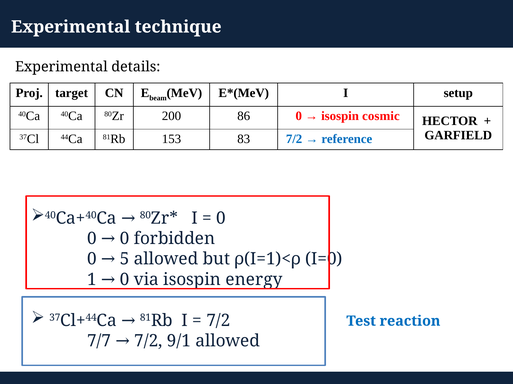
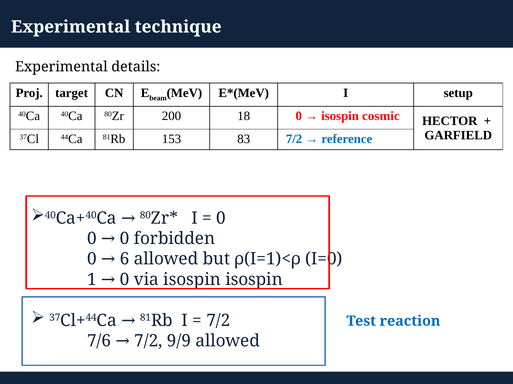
86: 86 -> 18 (244, 116)
5: 5 -> 6 (125, 259)
isospin energy: energy -> isospin (254, 280)
7/7: 7/7 -> 7/6 (99, 342)
9/1: 9/1 -> 9/9 (179, 342)
